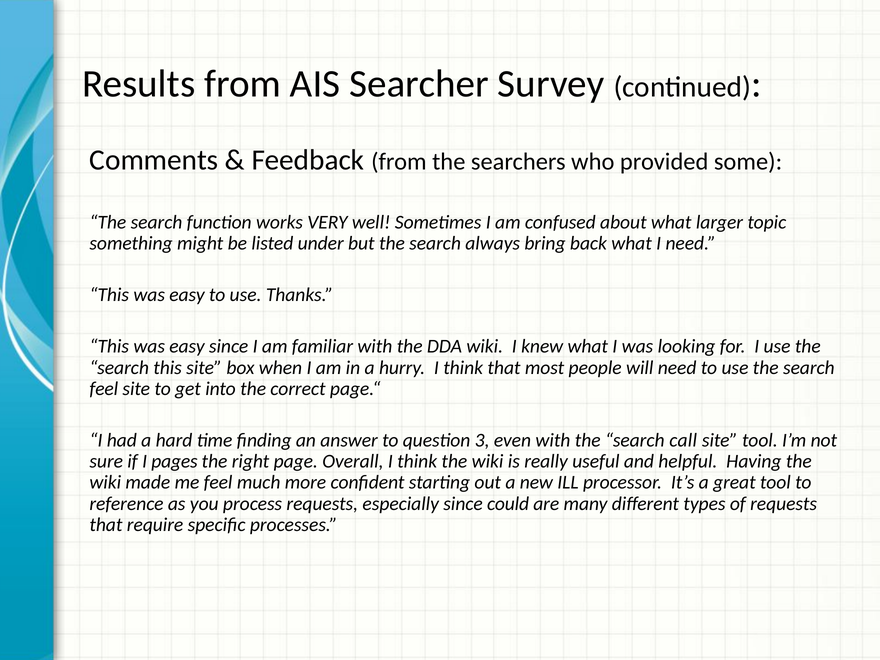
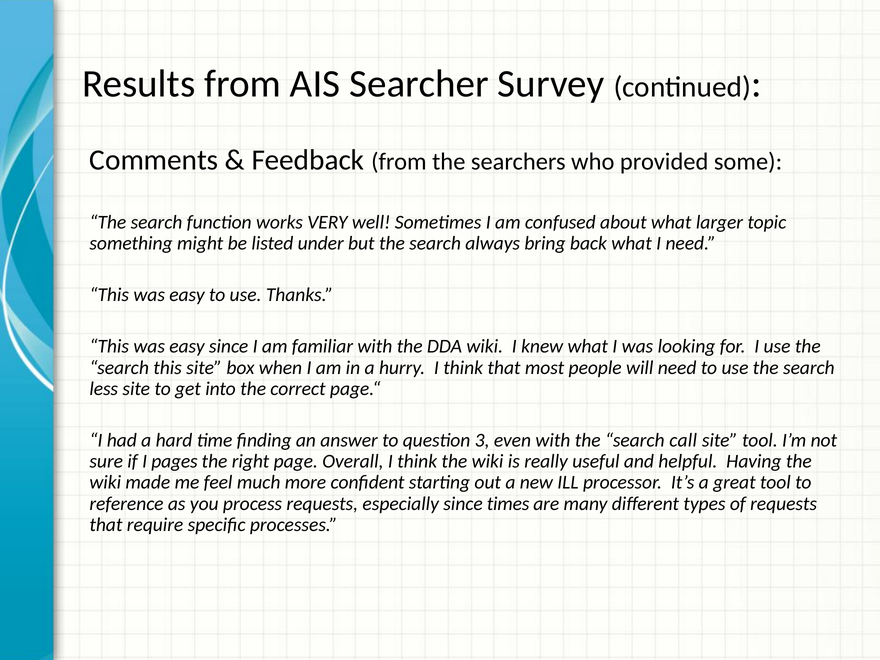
feel: feel -> less (104, 389)
could: could -> times (508, 504)
